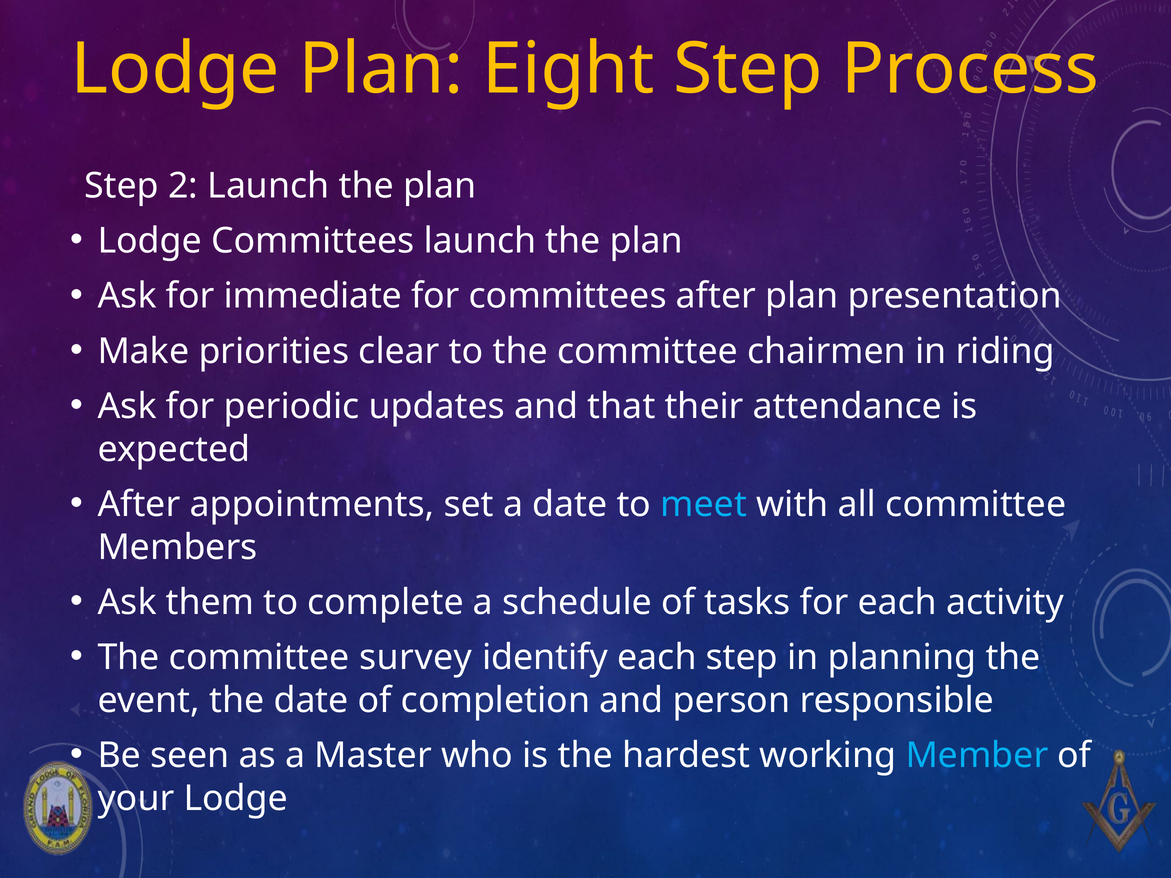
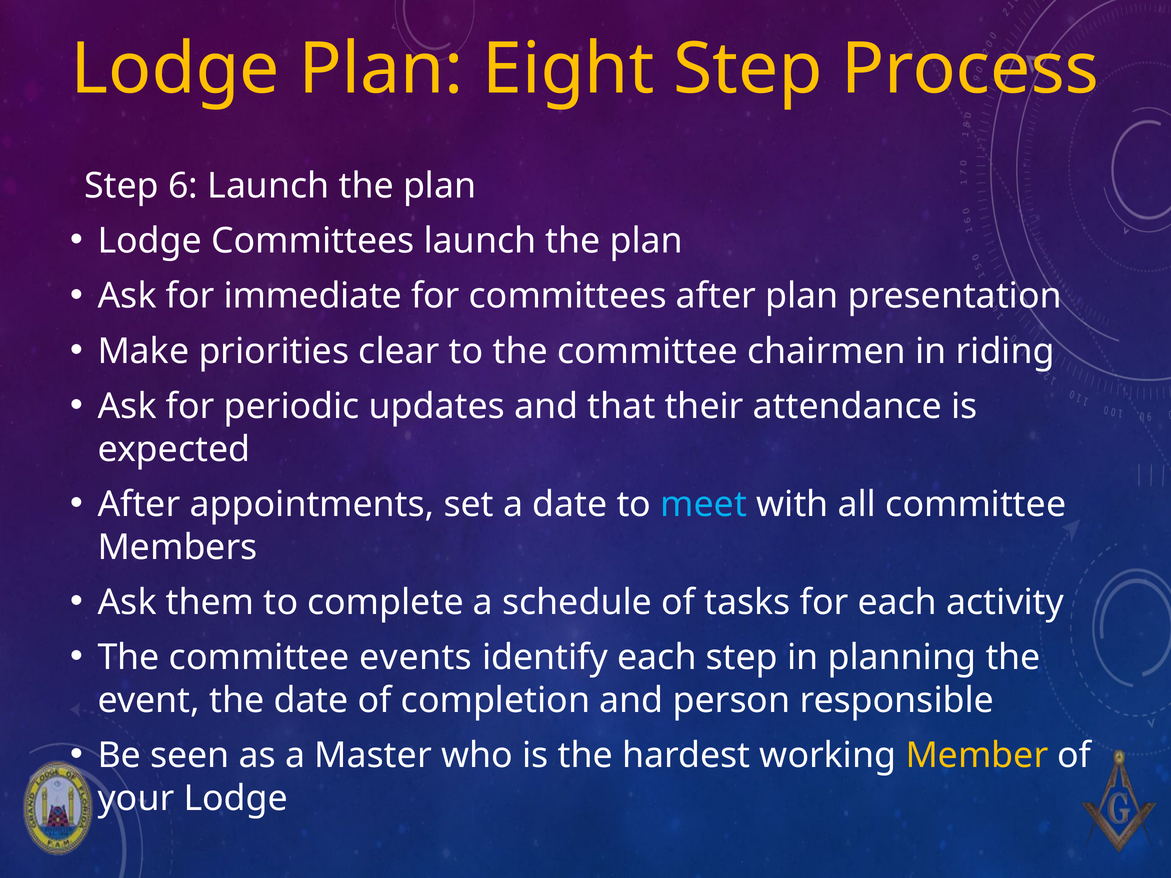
2: 2 -> 6 (183, 186)
survey: survey -> events (416, 658)
Member colour: light blue -> yellow (977, 756)
